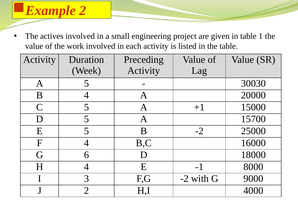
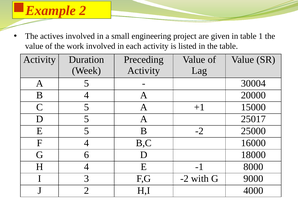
30030: 30030 -> 30004 (253, 84)
15700: 15700 -> 25017 (253, 119)
